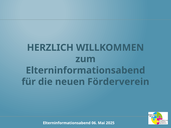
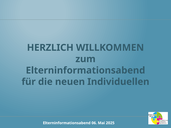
Förderverein: Förderverein -> Individuellen (118, 82)
